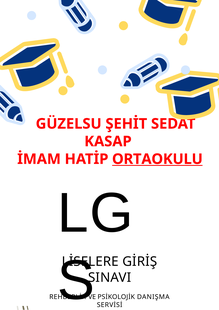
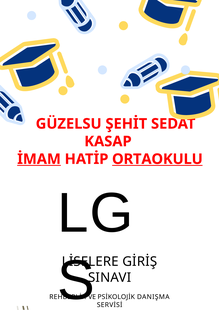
İMAM underline: none -> present (39, 159)
